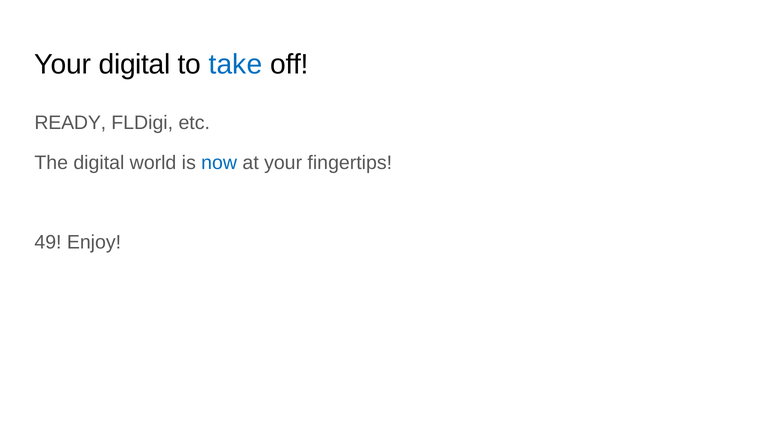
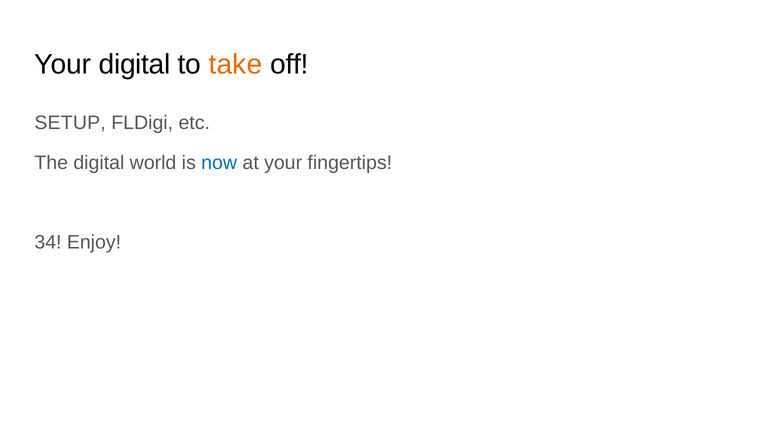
take colour: blue -> orange (236, 65)
READY: READY -> SETUP (70, 123)
49: 49 -> 34 (48, 243)
